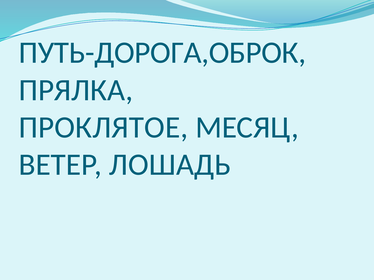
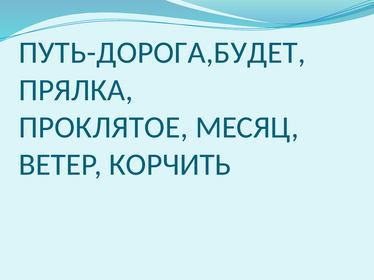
ПУТЬ-ДОРОГА,ОБРОК: ПУТЬ-ДОРОГА,ОБРОК -> ПУТЬ-ДОРОГА,БУДЕТ (162, 53)
ЛОШАДЬ: ЛОШАДЬ -> КОРЧИТЬ (170, 165)
